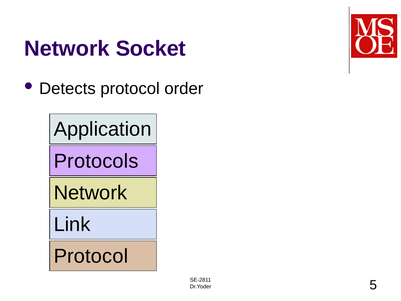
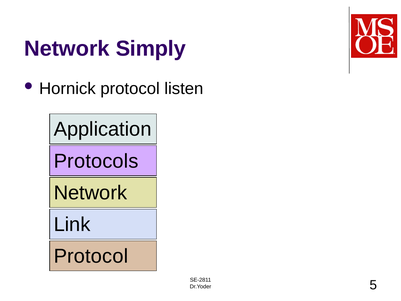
Socket: Socket -> Simply (151, 49)
Detects: Detects -> Hornick (67, 89)
order: order -> listen (184, 89)
